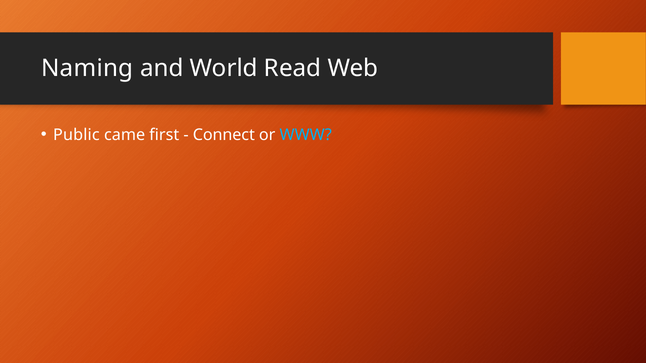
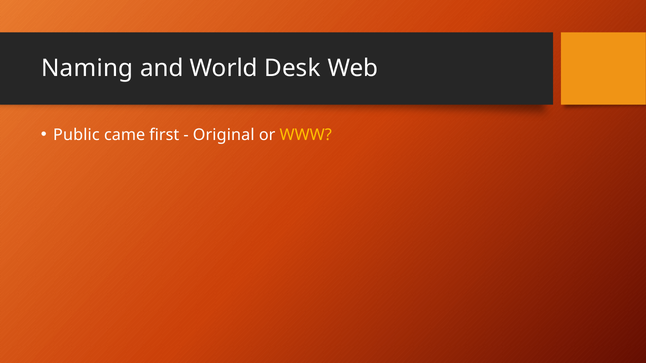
Read: Read -> Desk (292, 68)
Connect: Connect -> Original (224, 135)
WWW colour: light blue -> yellow (306, 135)
